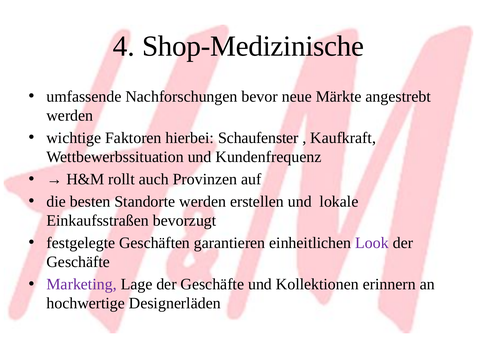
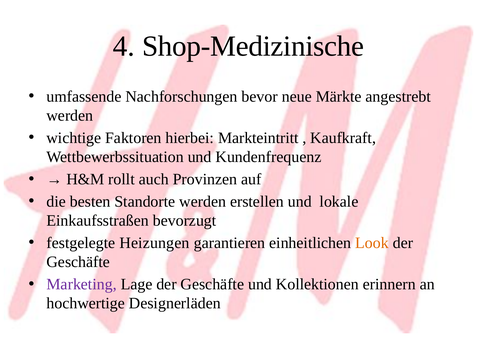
Schaufenster: Schaufenster -> Markteintritt (258, 138)
Geschäften: Geschäften -> Heizungen (154, 243)
Look colour: purple -> orange (372, 243)
